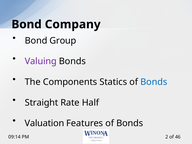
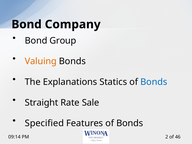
Valuing colour: purple -> orange (41, 61)
Components: Components -> Explanations (70, 82)
Half: Half -> Sale (90, 103)
Valuation: Valuation -> Specified (44, 123)
